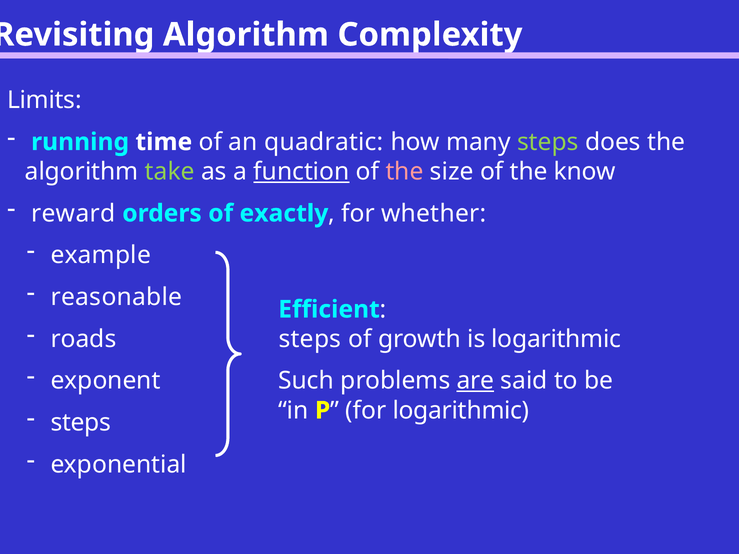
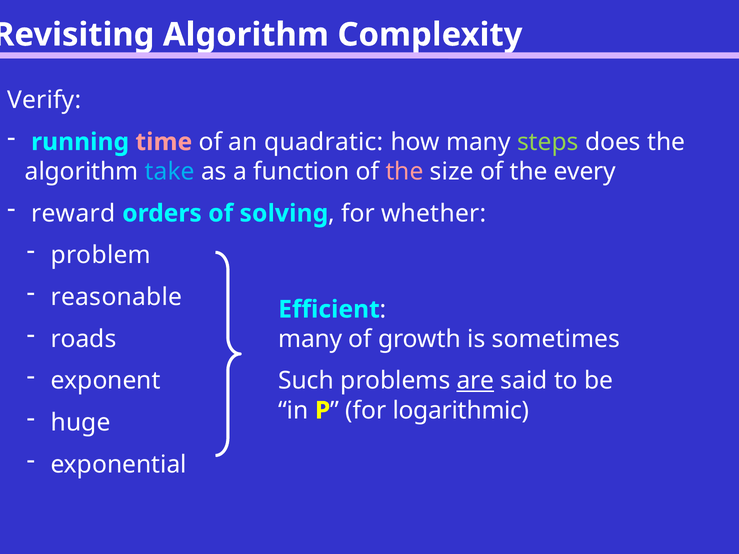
Limits: Limits -> Verify (44, 100)
time colour: white -> pink (164, 142)
take colour: light green -> light blue (170, 172)
function underline: present -> none (301, 172)
know: know -> every (585, 172)
exactly: exactly -> solving (284, 213)
example: example -> problem (101, 255)
steps: steps -> many (310, 339)
is logarithmic: logarithmic -> sometimes (556, 339)
steps: steps -> huge (81, 423)
